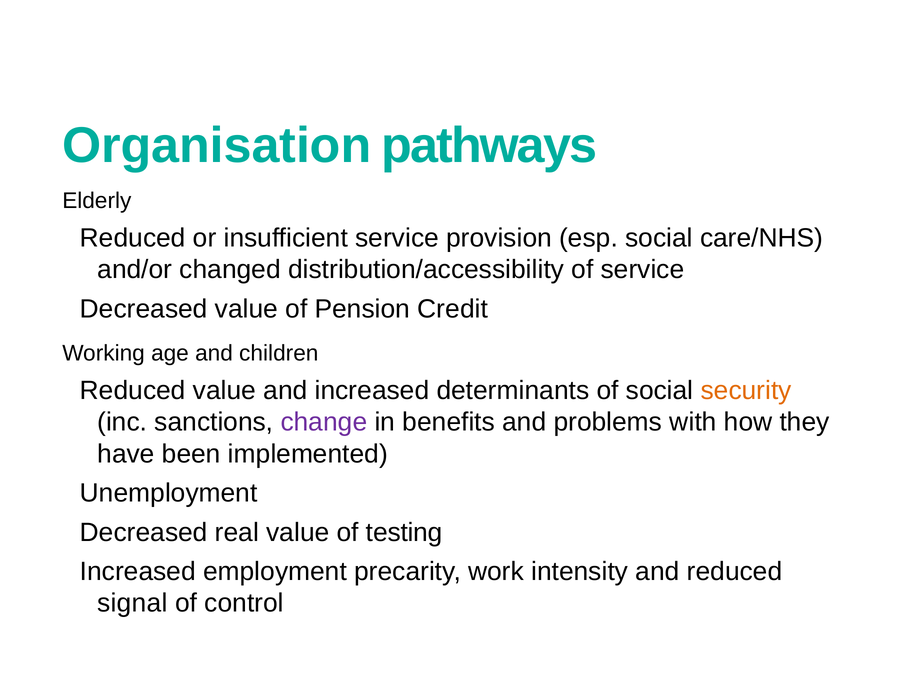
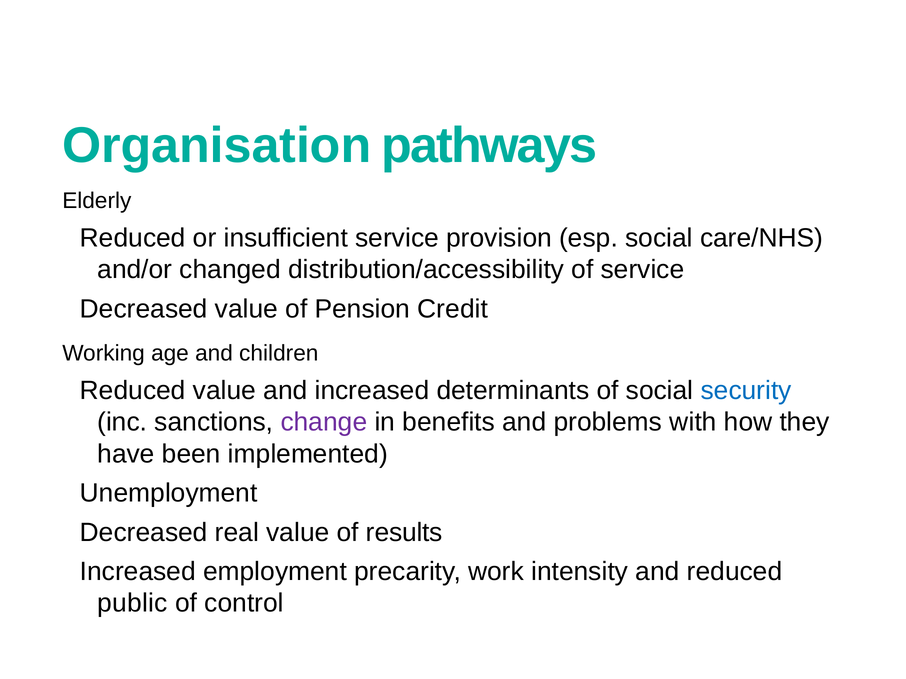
security colour: orange -> blue (746, 391)
testing: testing -> results (404, 533)
signal: signal -> public (132, 604)
